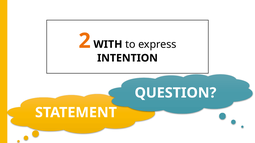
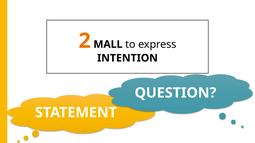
WITH: WITH -> MALL (108, 44)
